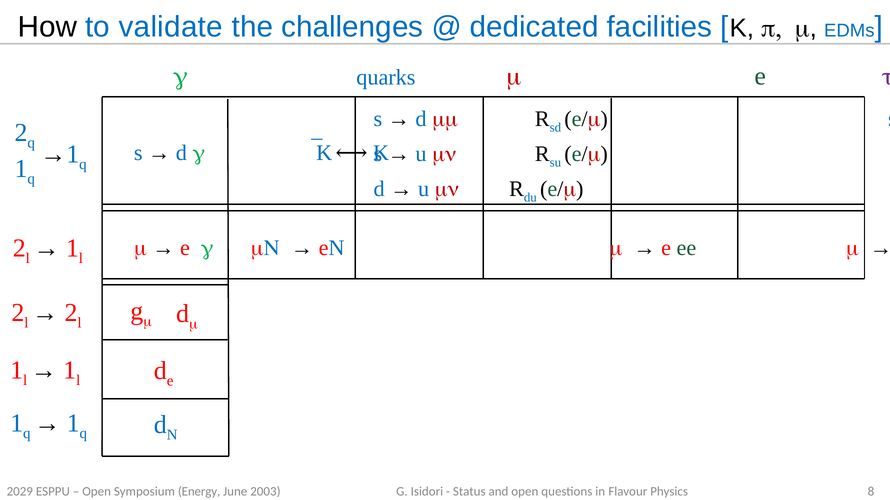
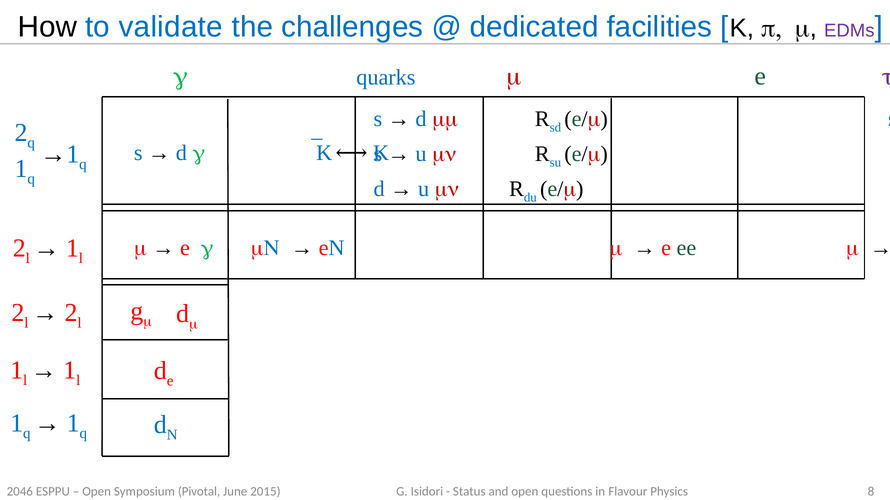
EDMs colour: blue -> purple (849, 30)
2029: 2029 -> 2046 (20, 492)
Energy: Energy -> Pivotal (199, 492)
2003: 2003 -> 2015 (265, 492)
